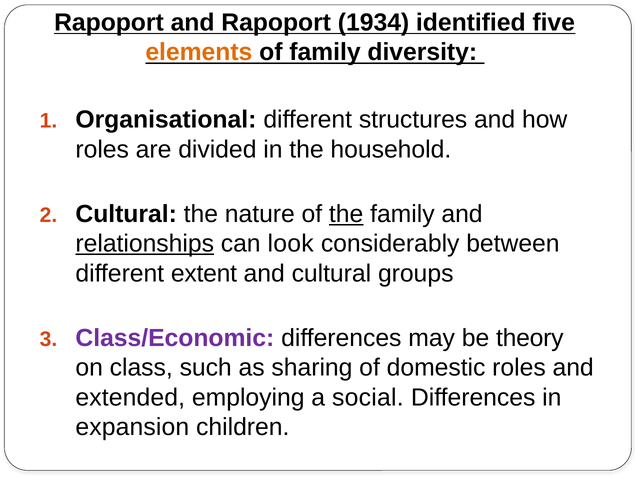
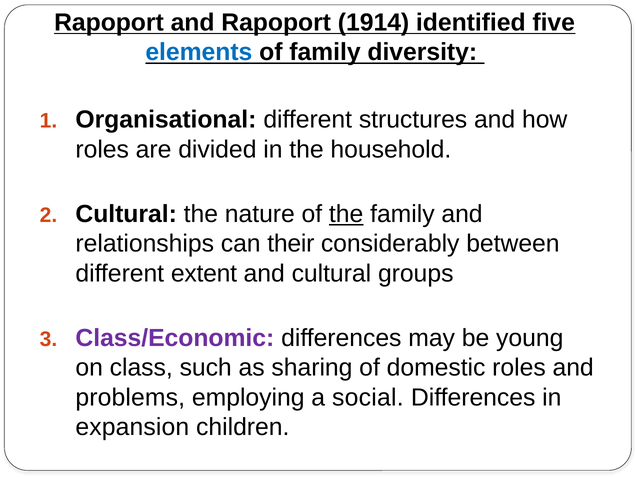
1934: 1934 -> 1914 (374, 23)
elements colour: orange -> blue (199, 52)
relationships underline: present -> none (145, 244)
look: look -> their (291, 244)
theory: theory -> young (530, 338)
extended: extended -> problems (130, 397)
